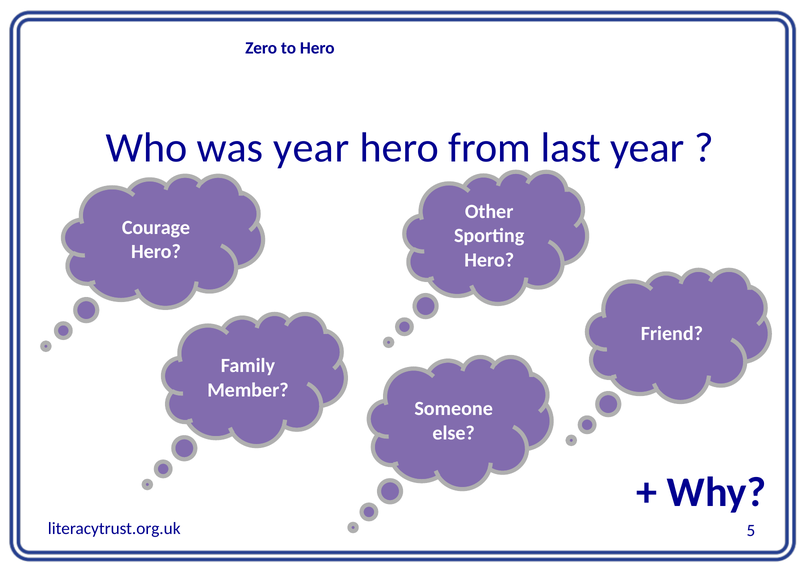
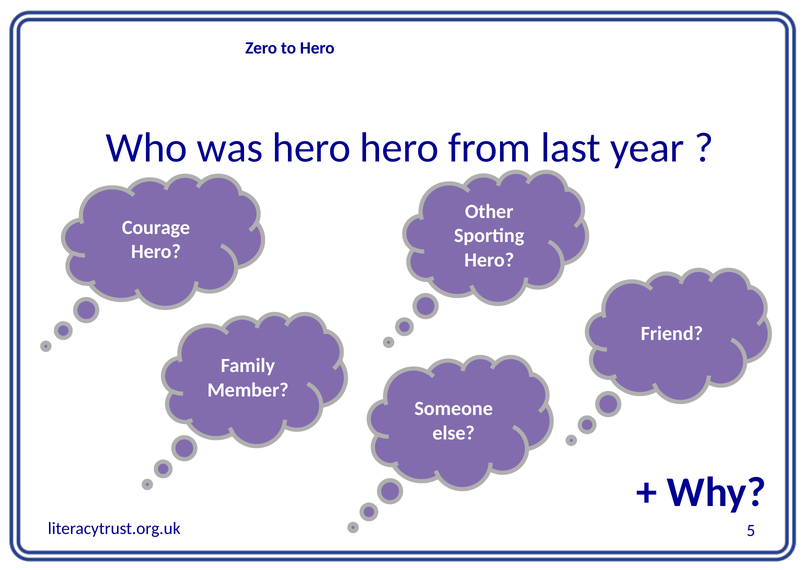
was year: year -> hero (312, 148)
